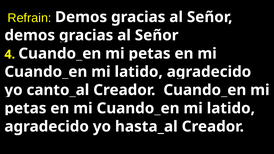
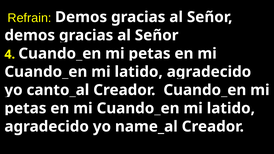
hasta_al: hasta_al -> name_al (146, 127)
